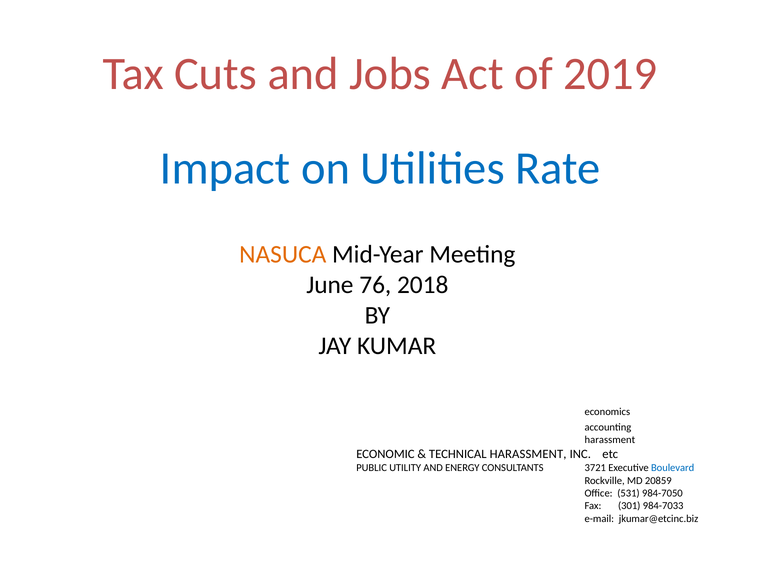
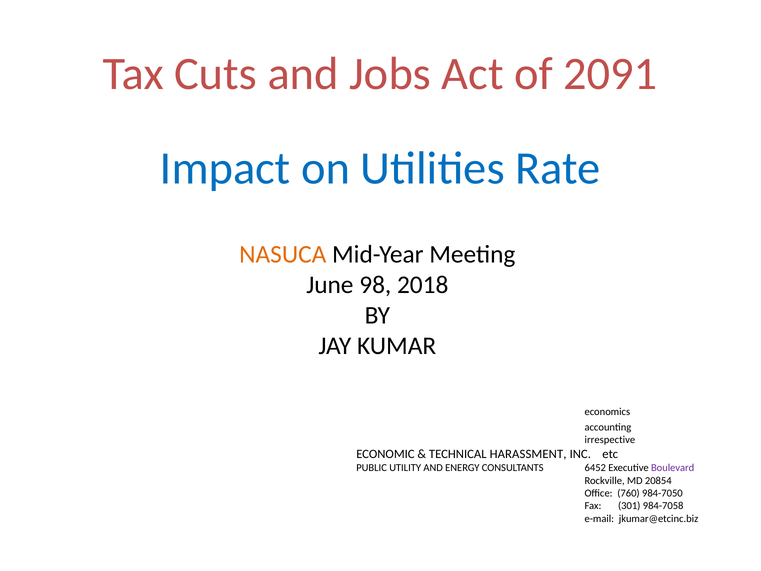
2019: 2019 -> 2091 (610, 74)
76: 76 -> 98 (375, 285)
harassment: harassment -> irrespective (610, 440)
3721: 3721 -> 6452 (595, 468)
Boulevard colour: blue -> purple (673, 468)
20859: 20859 -> 20854 (658, 480)
531: 531 -> 760 (628, 493)
984-7033: 984-7033 -> 984-7058 (663, 506)
